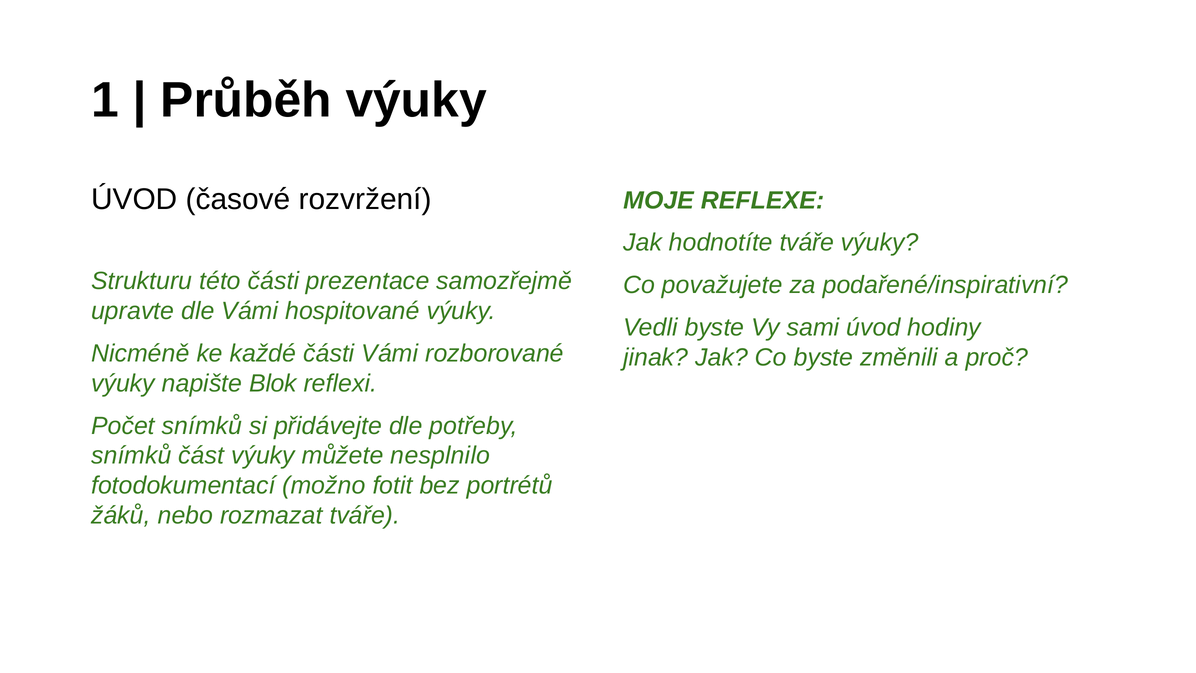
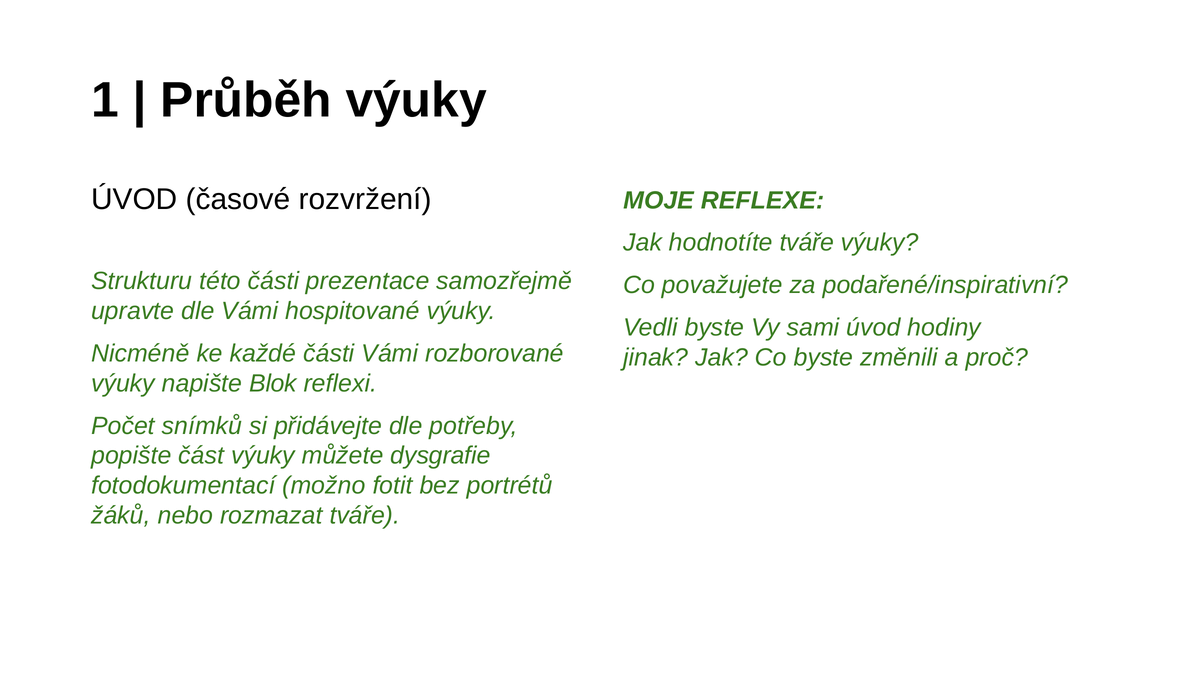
snímků: snímků -> popište (131, 456)
nesplnilo: nesplnilo -> dysgrafie (440, 456)
